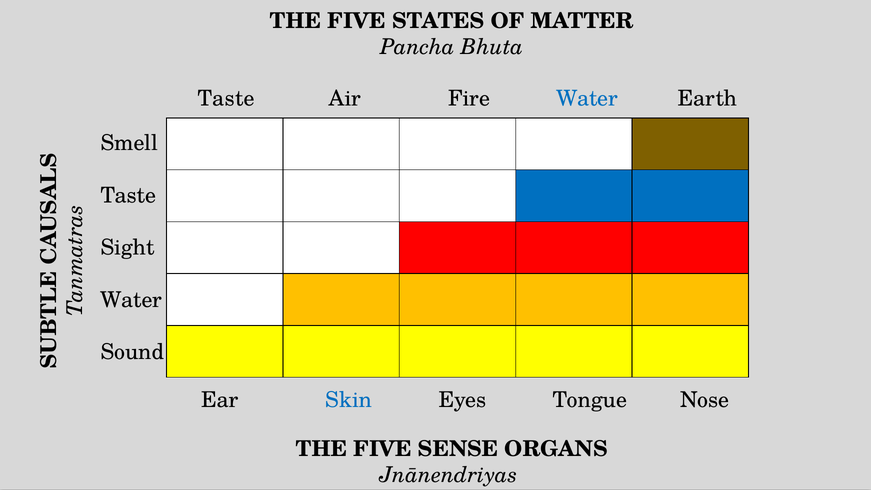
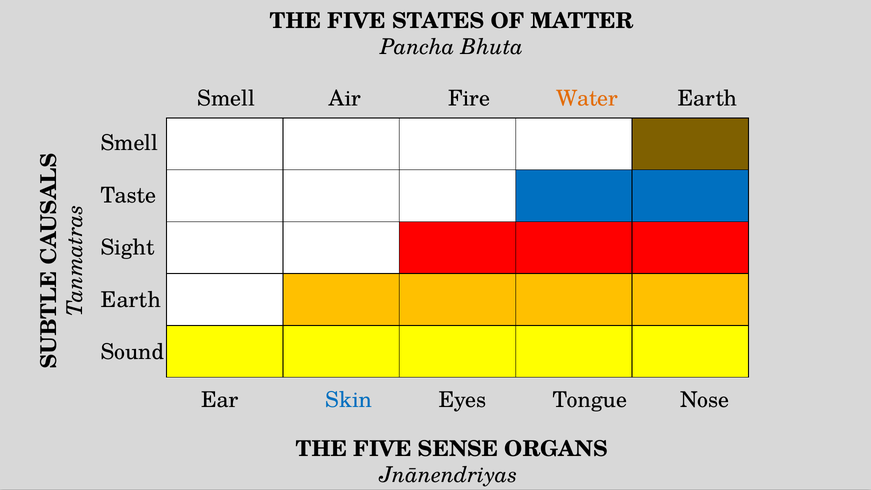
Taste: Taste -> Smell (226, 99)
Water colour: blue -> orange (587, 99)
Water: Water -> Earth (131, 300)
